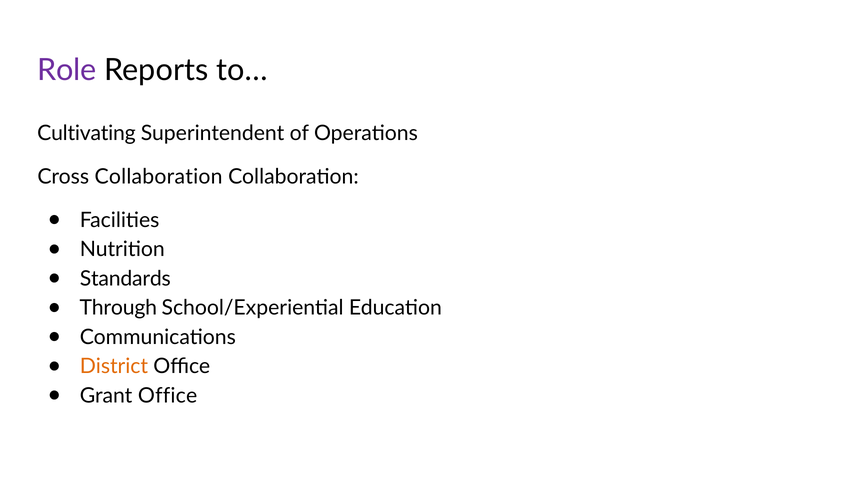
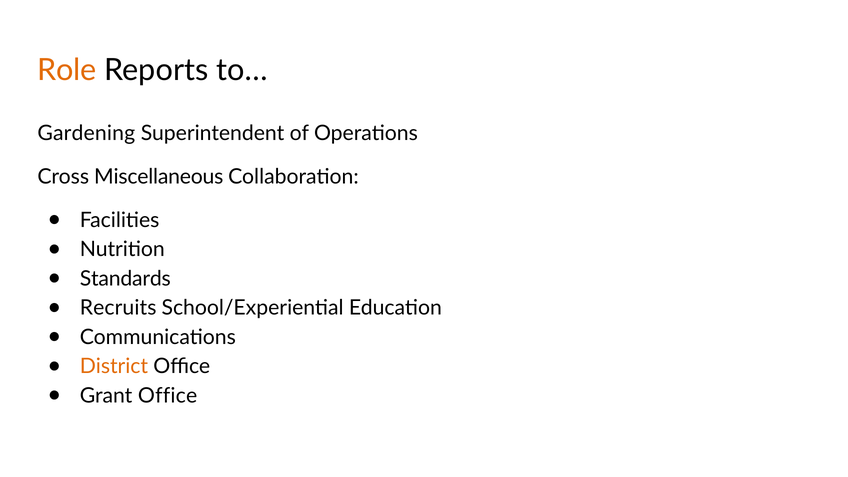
Role colour: purple -> orange (67, 70)
Cultivating: Cultivating -> Gardening (86, 133)
Cross Collaboration: Collaboration -> Miscellaneous (159, 177)
Through: Through -> Recruits (118, 308)
